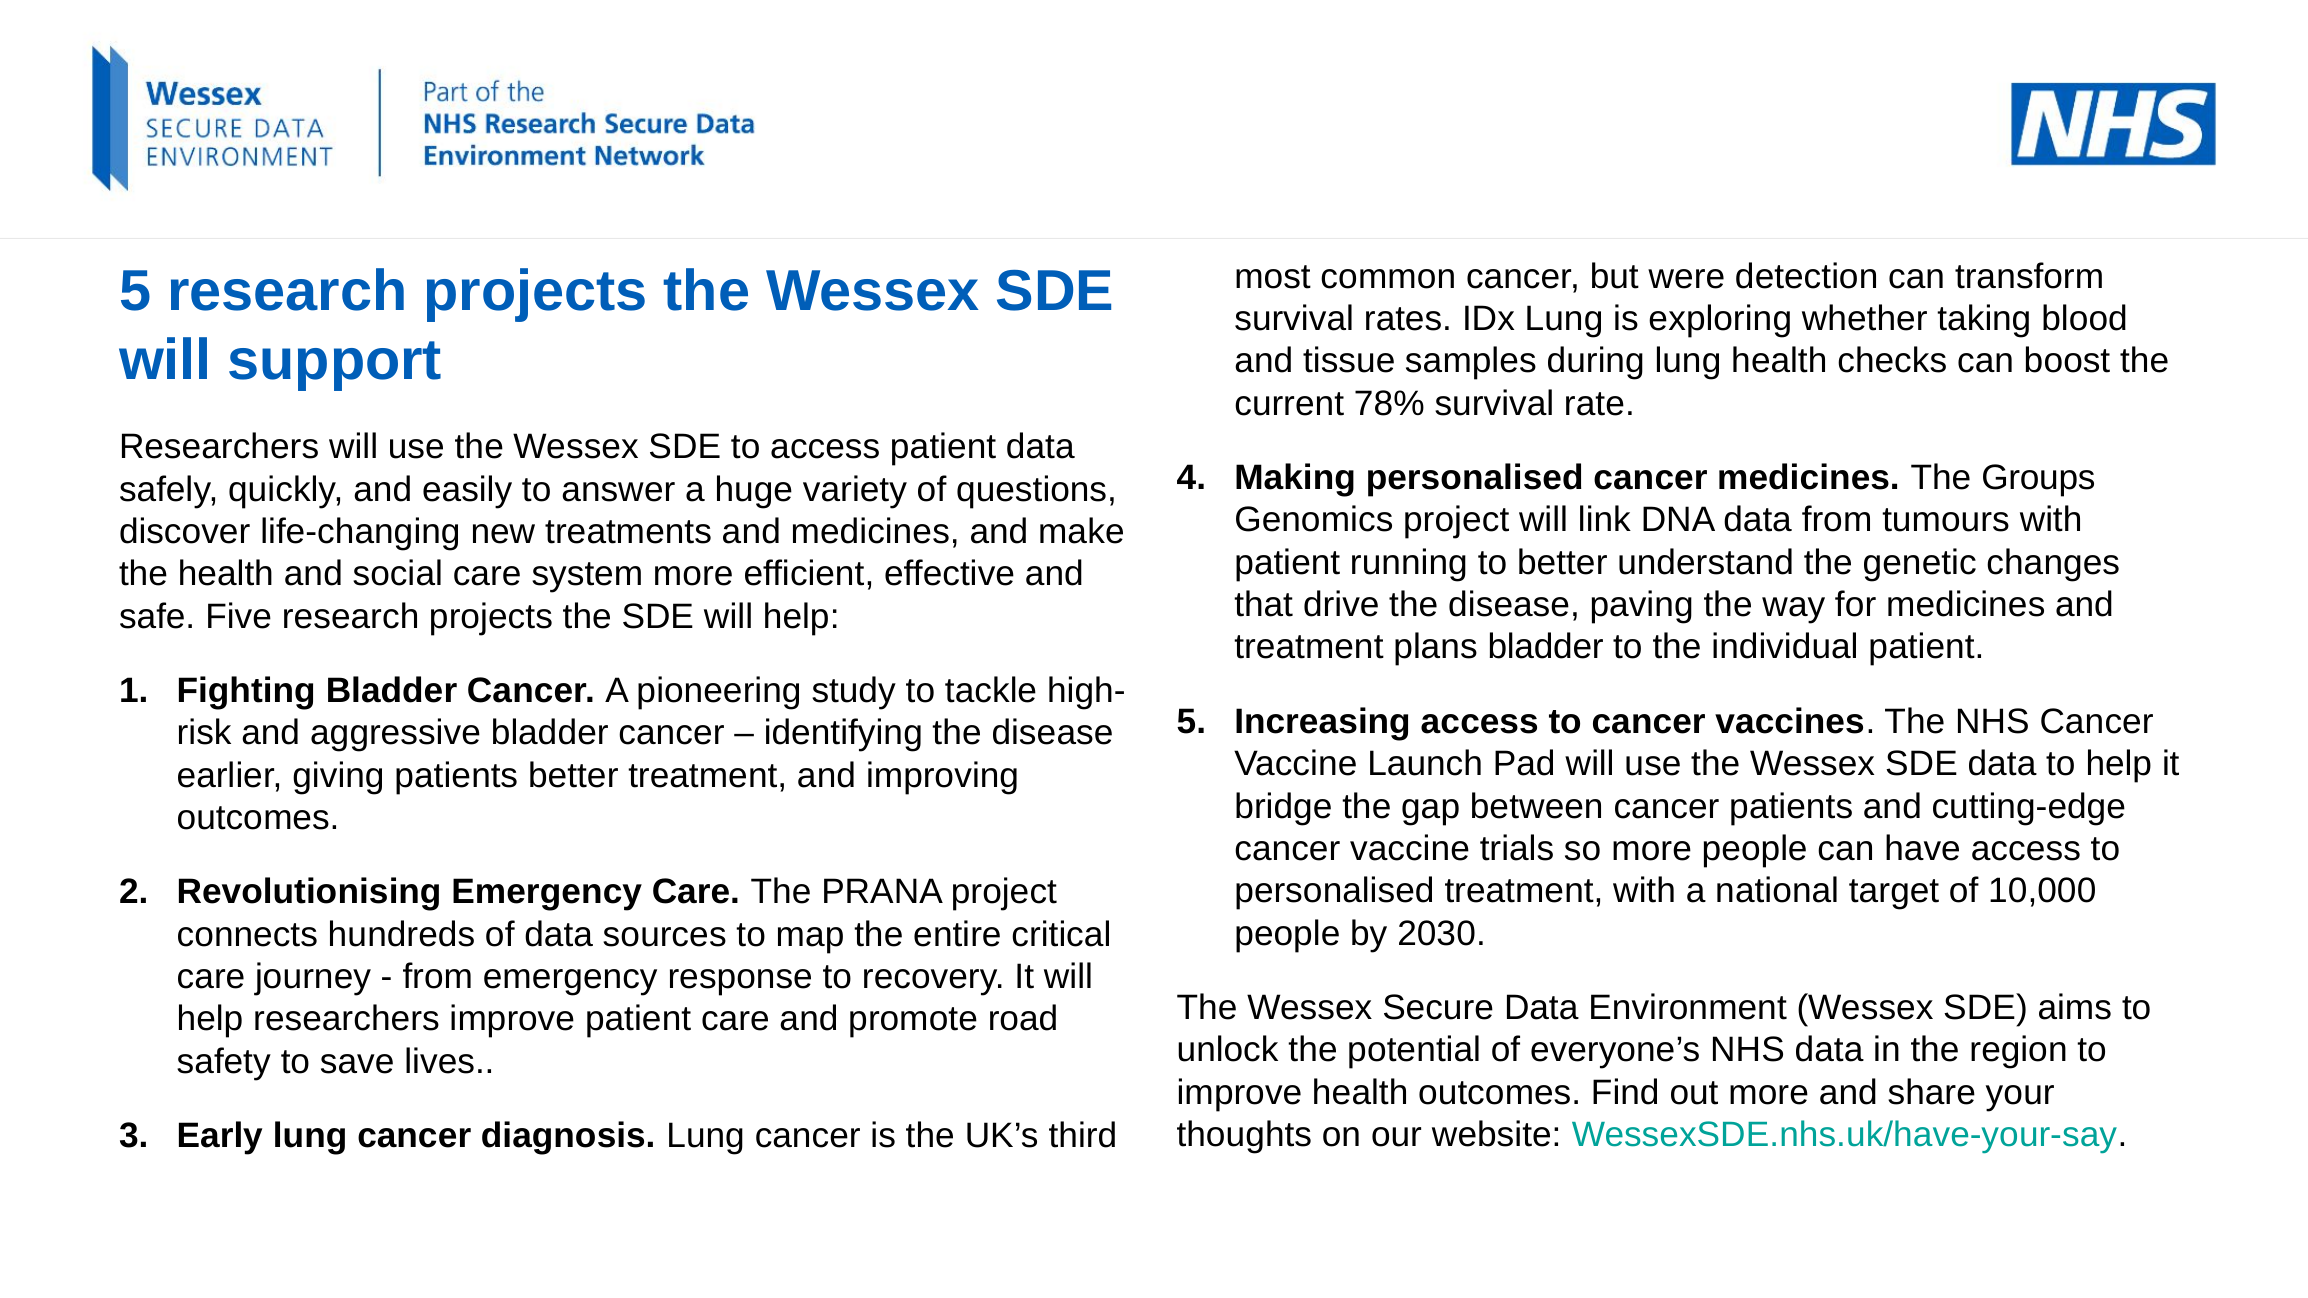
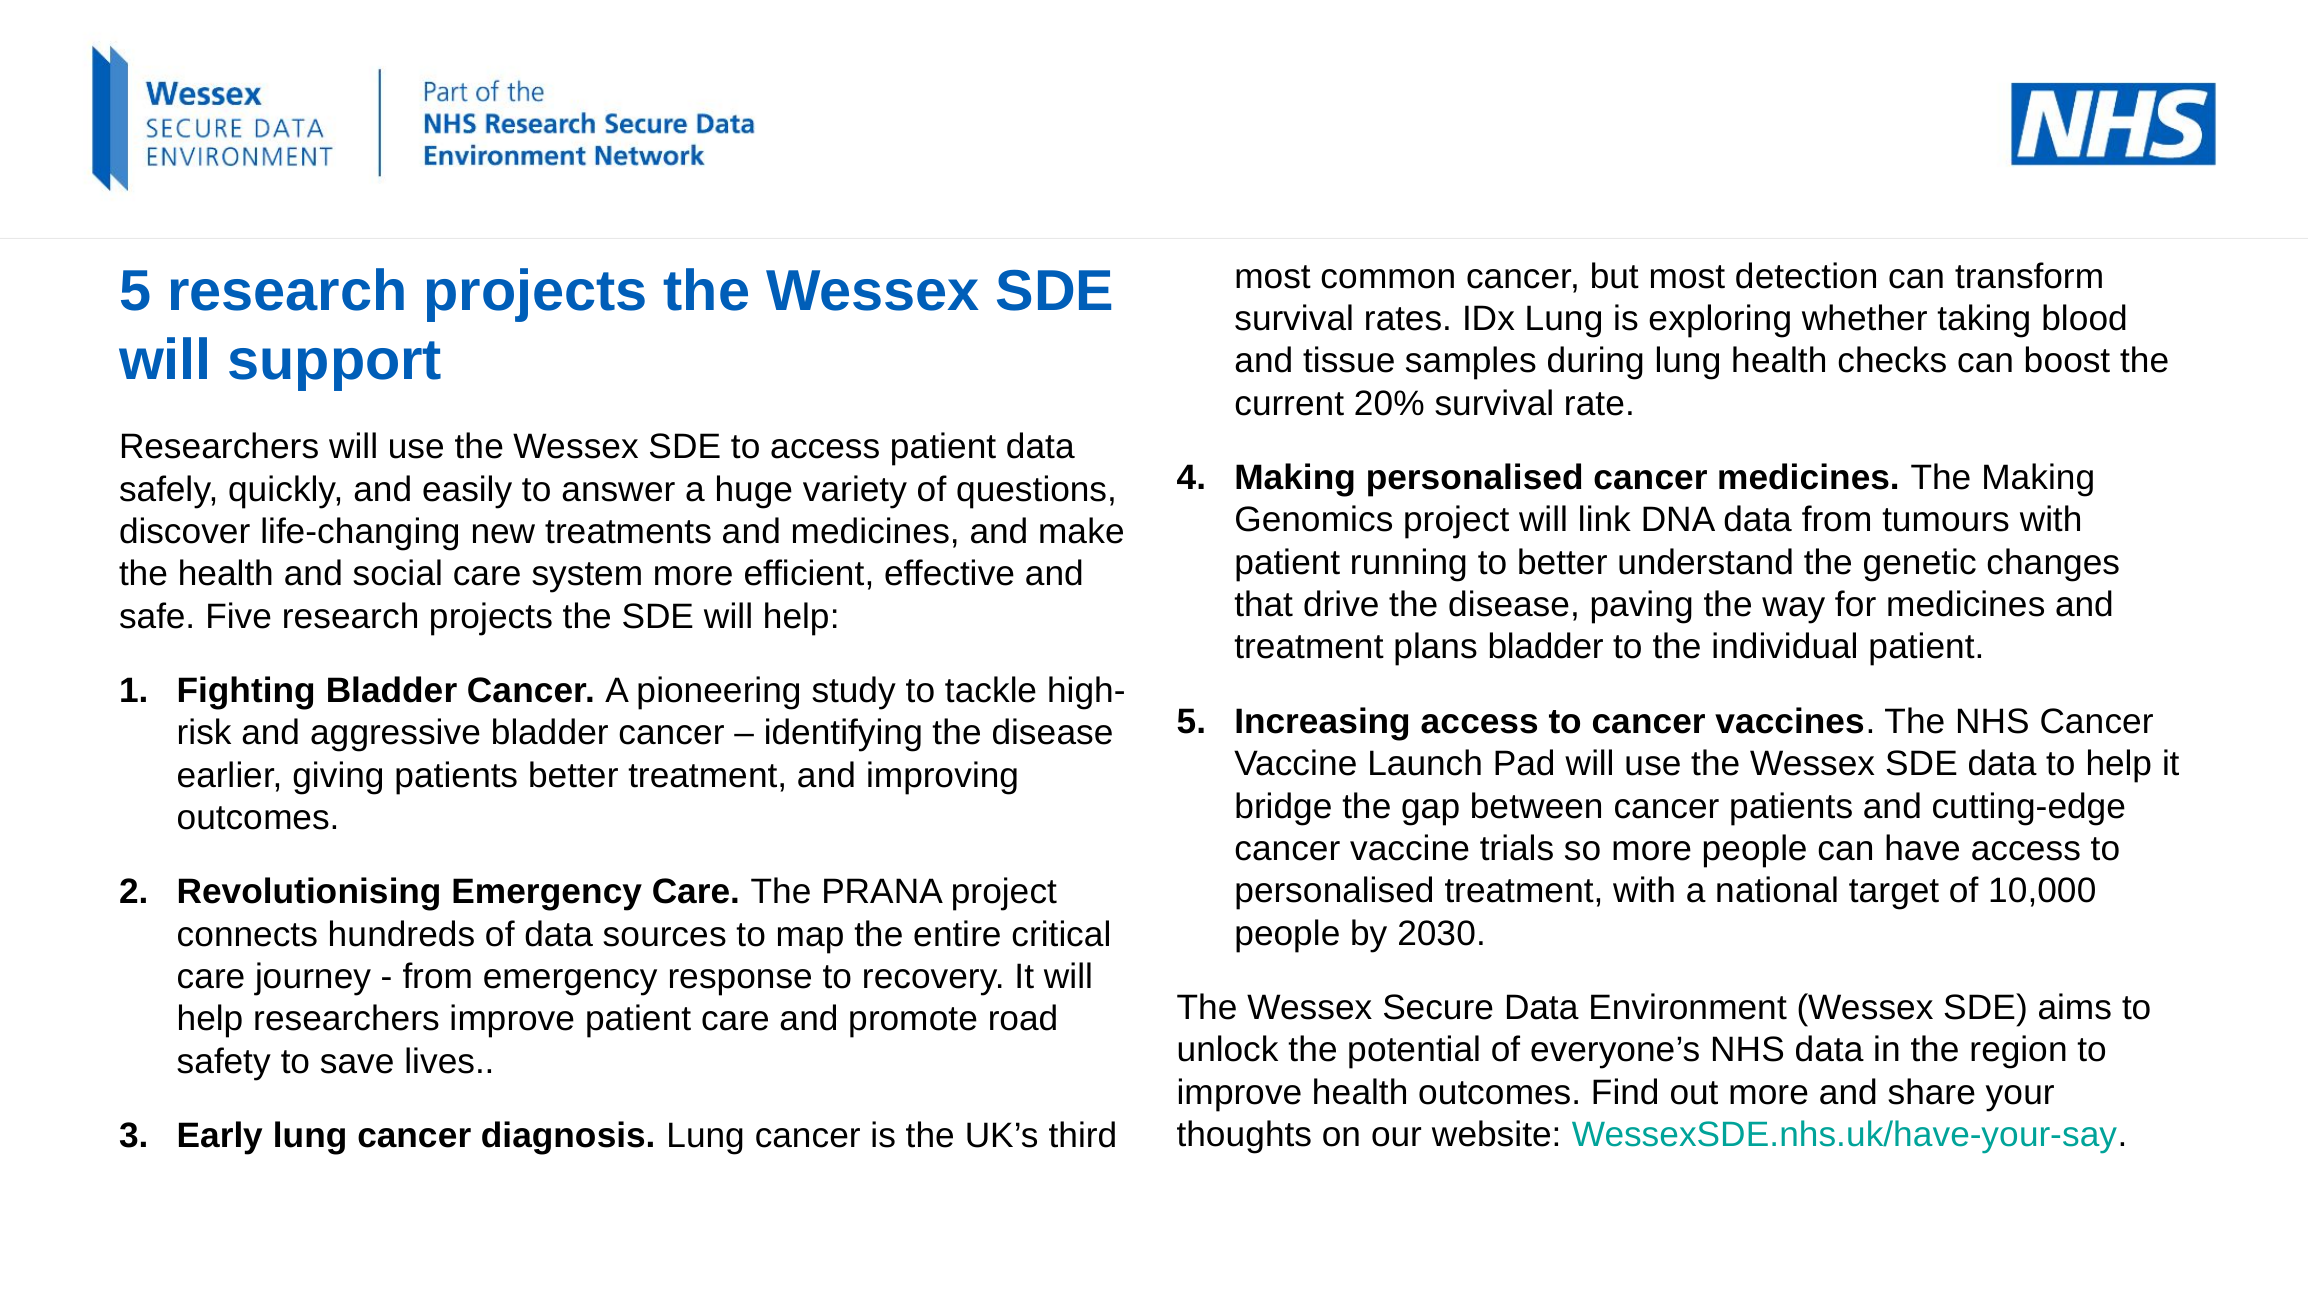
but were: were -> most (1687, 277)
78%: 78% -> 20% (1389, 404)
The Groups: Groups -> Making (2038, 478)
